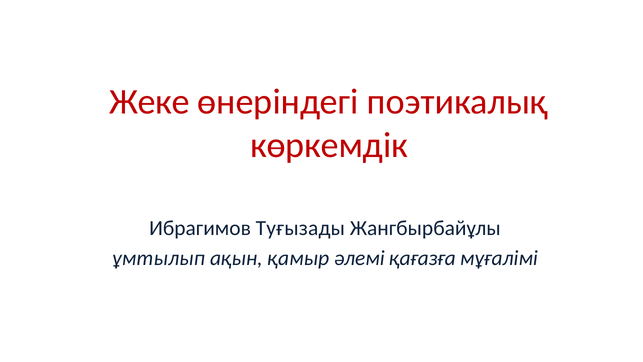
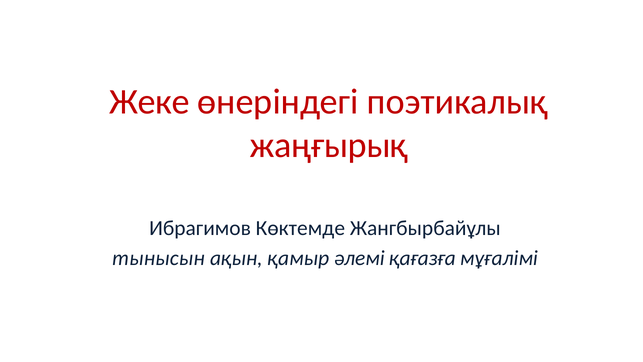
көркемдік: көркемдік -> жаңғырық (329, 145)
Туғызады: Туғызады -> Көктемде (300, 228)
ұмтылып: ұмтылып -> тынысын (158, 258)
